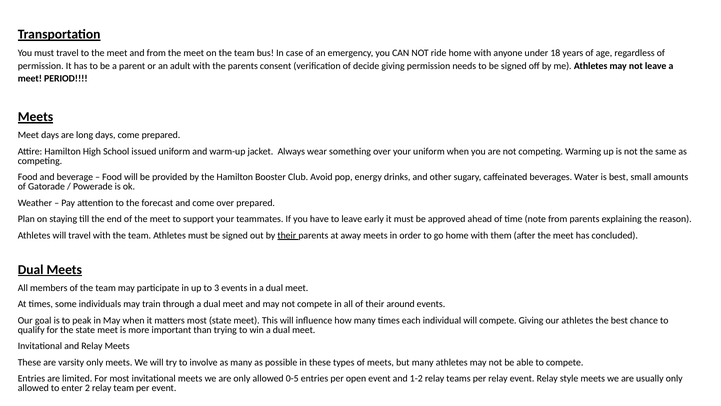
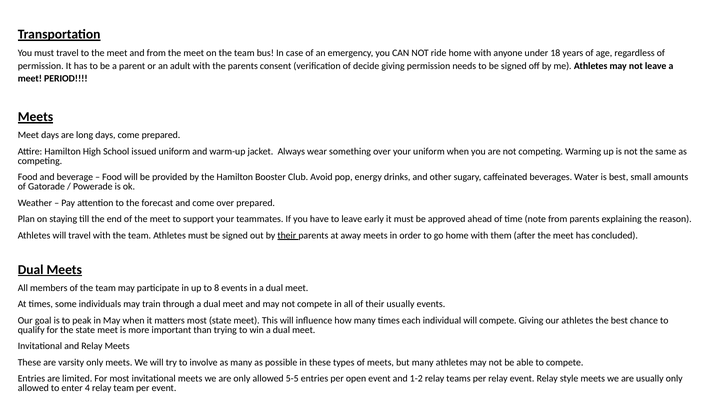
3: 3 -> 8 (217, 288)
their around: around -> usually (401, 304)
0-5: 0-5 -> 5-5 (292, 378)
2: 2 -> 4 (87, 388)
